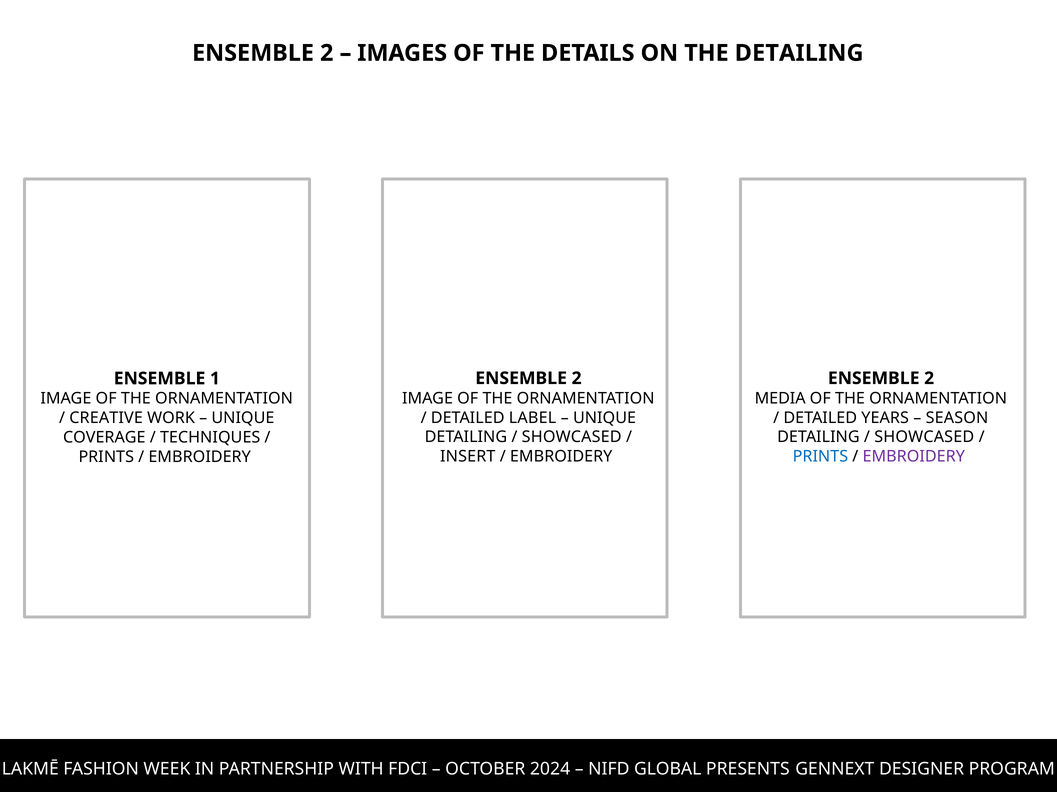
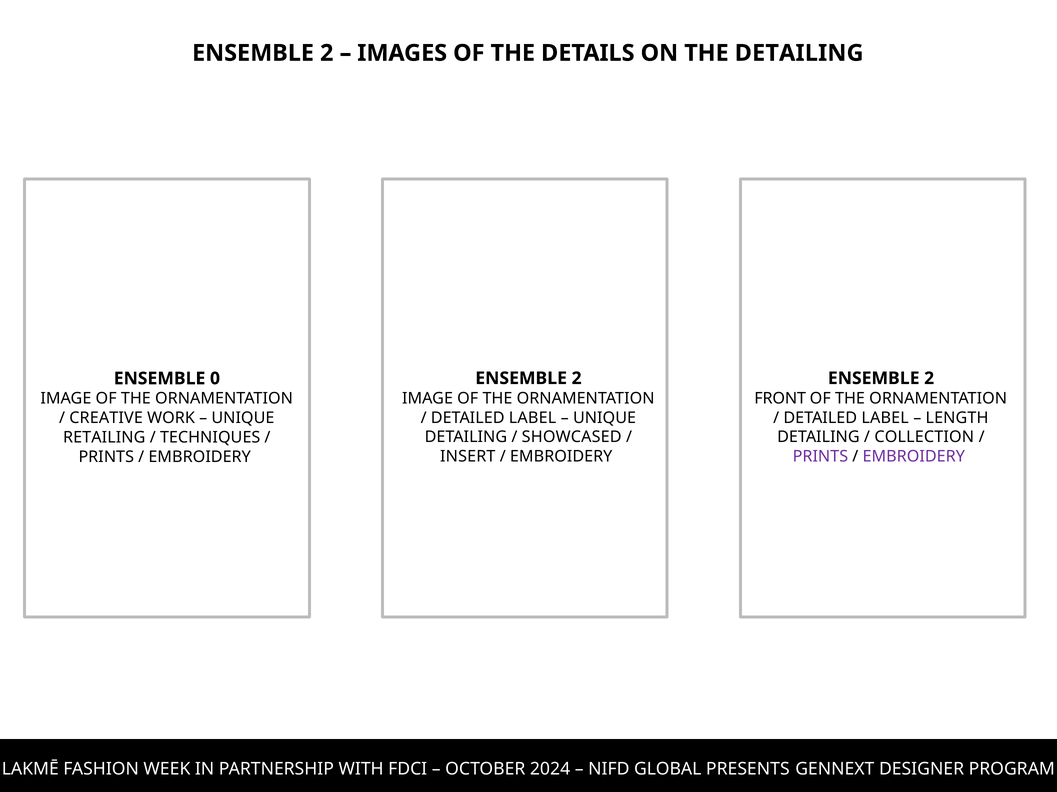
1: 1 -> 0 (215, 379)
MEDIA: MEDIA -> FRONT (780, 399)
YEARS: YEARS -> LABEL (885, 418)
SEASON: SEASON -> LENGTH (957, 418)
SHOWCASED: SHOWCASED -> COLLECTION (924, 438)
COVERAGE: COVERAGE -> RETAILING (104, 438)
PRINTS colour: blue -> purple (820, 457)
